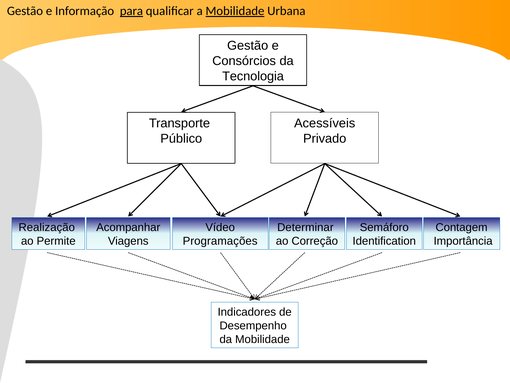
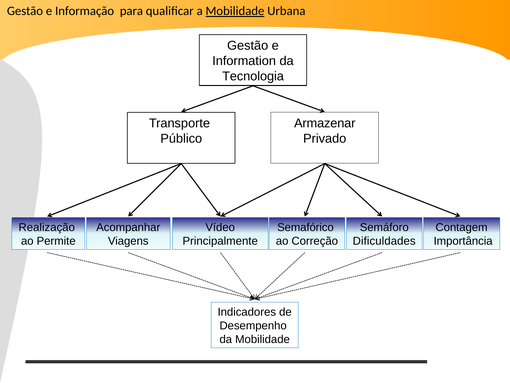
para underline: present -> none (131, 11)
Consórcios: Consórcios -> Information (244, 61)
Acessíveis: Acessíveis -> Armazenar (325, 123)
Determinar: Determinar -> Semafórico (305, 227)
Programações: Programações -> Principalmente (220, 241)
Identification: Identification -> Dificuldades (384, 241)
